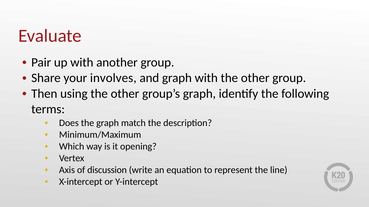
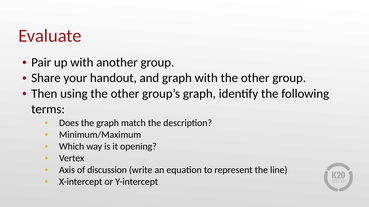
involves: involves -> handout (113, 78)
